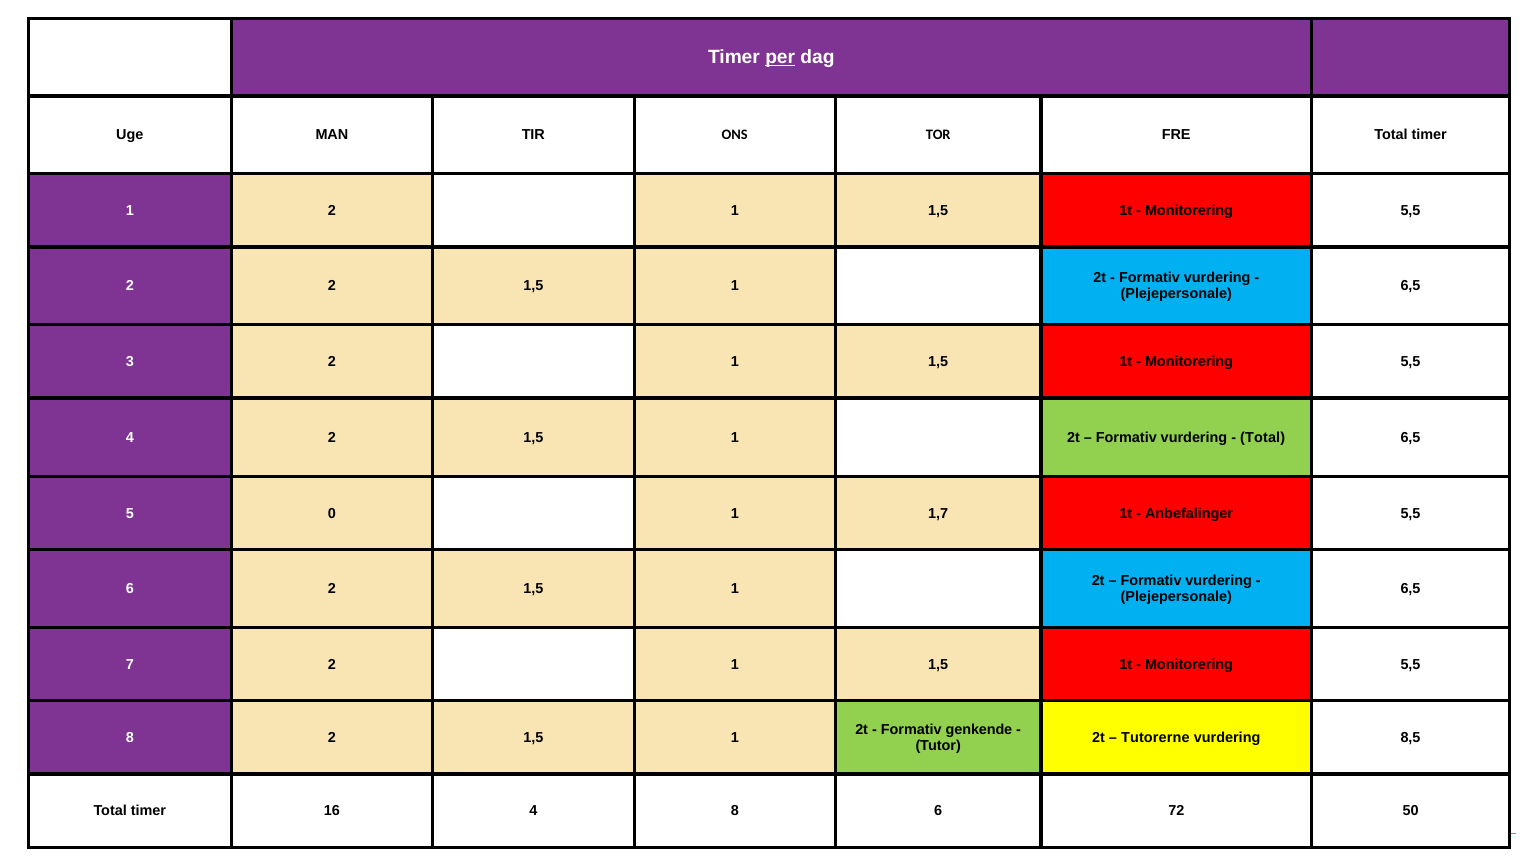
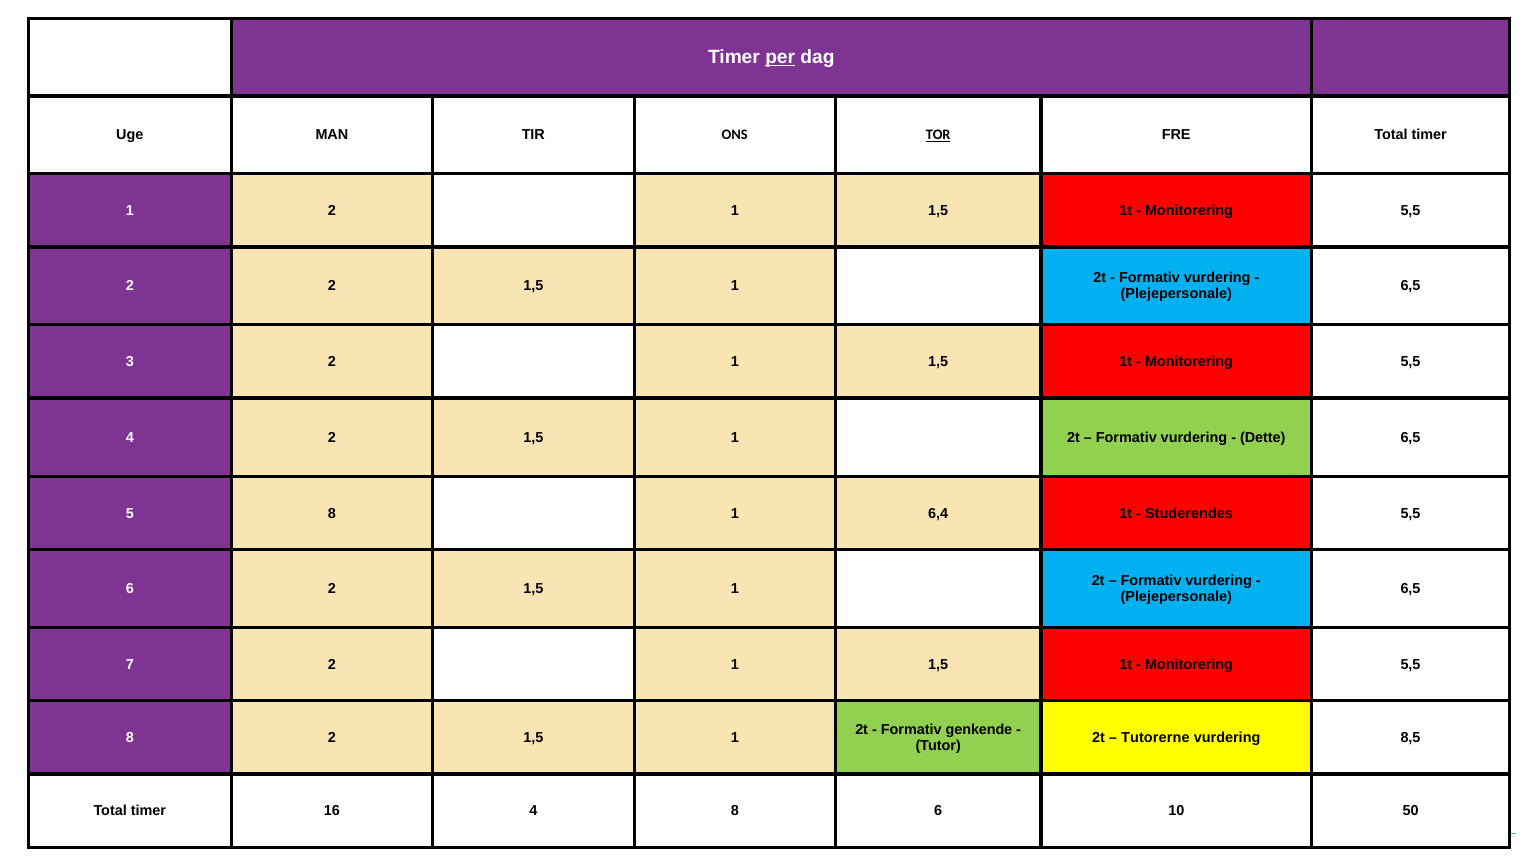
TOR underline: none -> present (938, 135)
Total: Total -> Dette (1263, 437)
5 0: 0 -> 8 (332, 513)
1,7: 1,7 -> 6,4 (938, 513)
Anbefalinger: Anbefalinger -> Studerendes (1189, 513)
72: 72 -> 10 (1176, 811)
